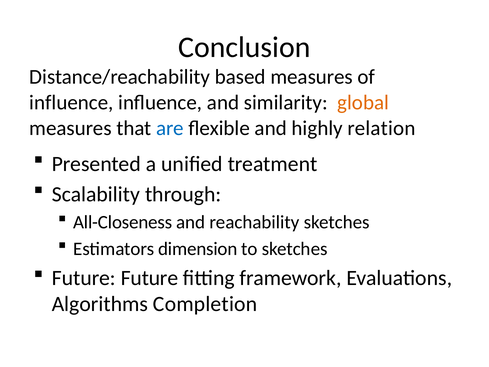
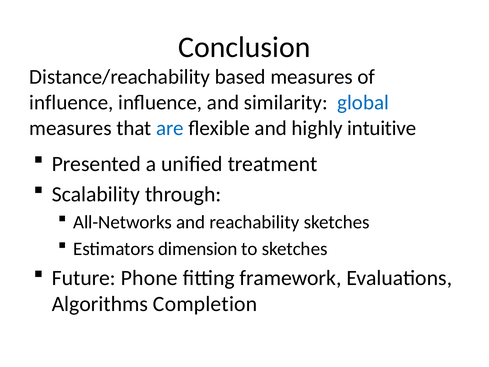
global colour: orange -> blue (363, 102)
relation: relation -> intuitive (382, 128)
All-Closeness: All-Closeness -> All-Networks (123, 222)
Future Future: Future -> Phone (149, 278)
